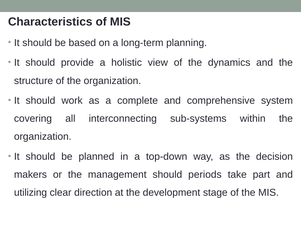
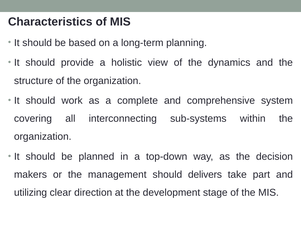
periods: periods -> delivers (205, 175)
